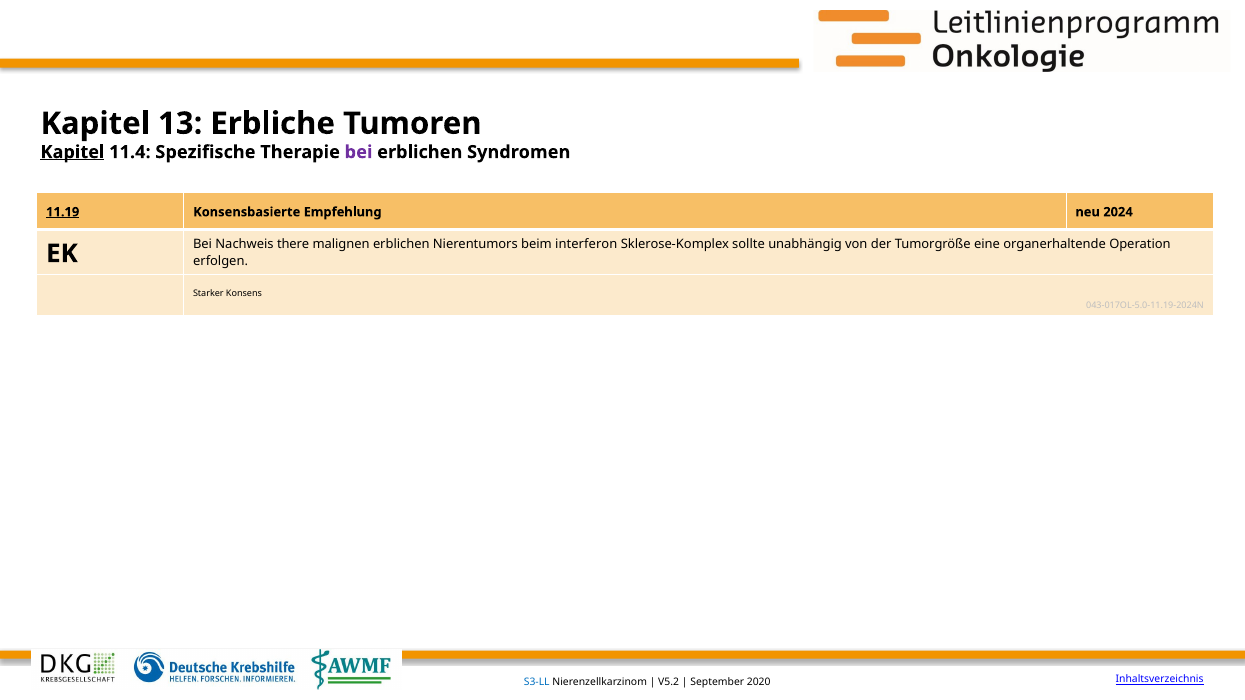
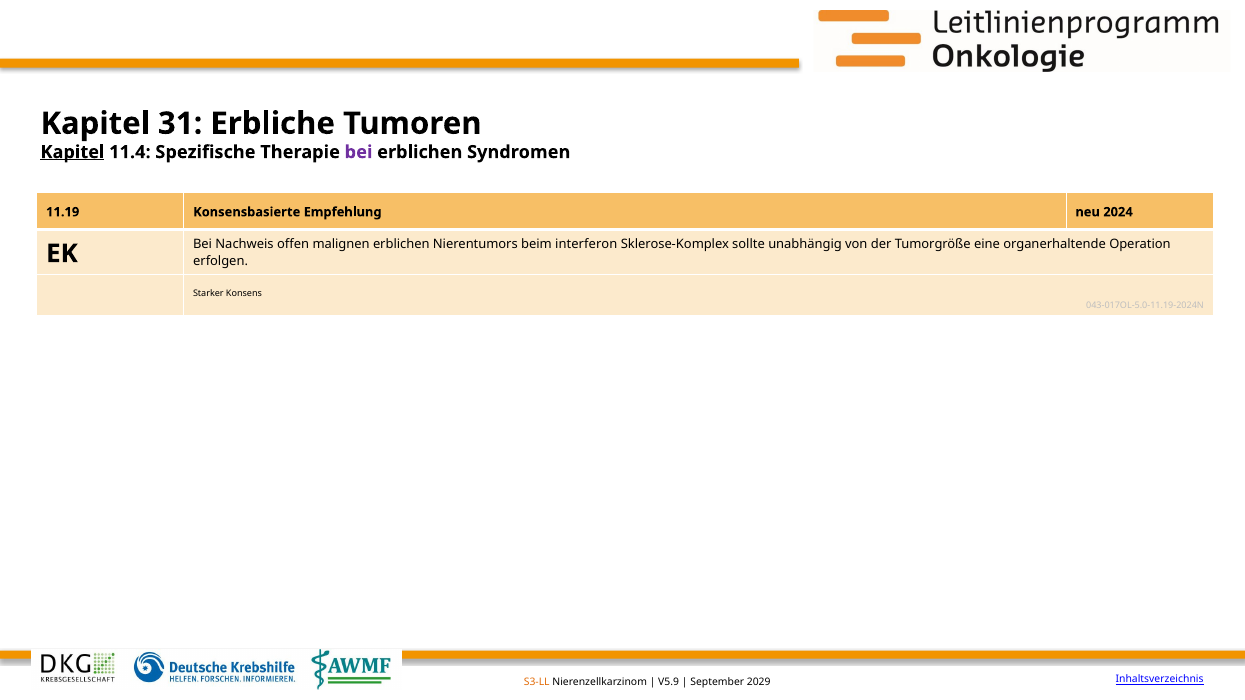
13: 13 -> 31 (180, 124)
11.19 underline: present -> none (63, 212)
there: there -> offen (293, 244)
S3-LL colour: blue -> orange (537, 683)
V5.2: V5.2 -> V5.9 (669, 683)
2020: 2020 -> 2029 (759, 683)
